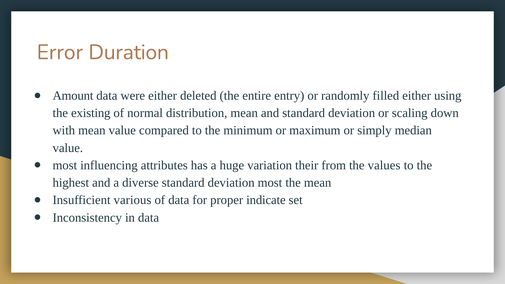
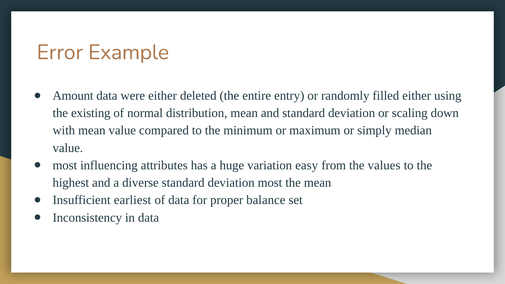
Duration: Duration -> Example (129, 52)
their: their -> easy (307, 165)
various: various -> earliest (132, 200)
indicate: indicate -> balance (266, 200)
